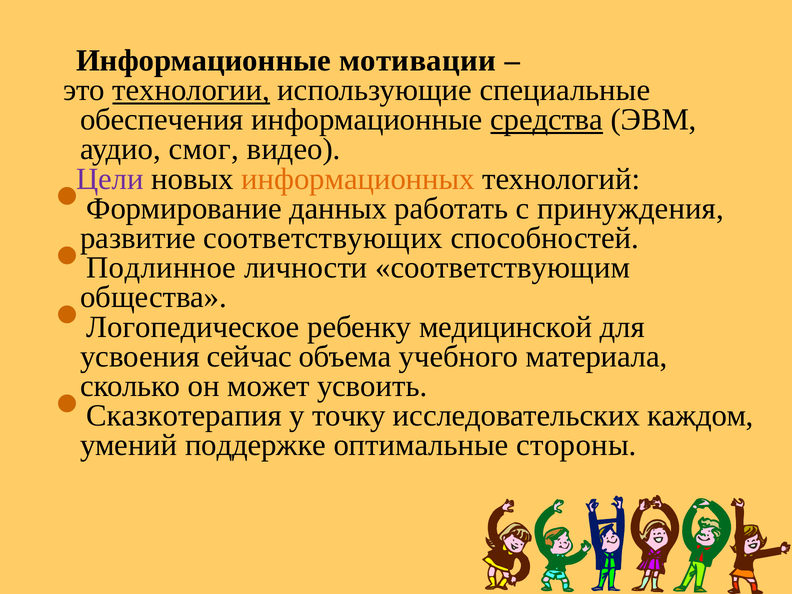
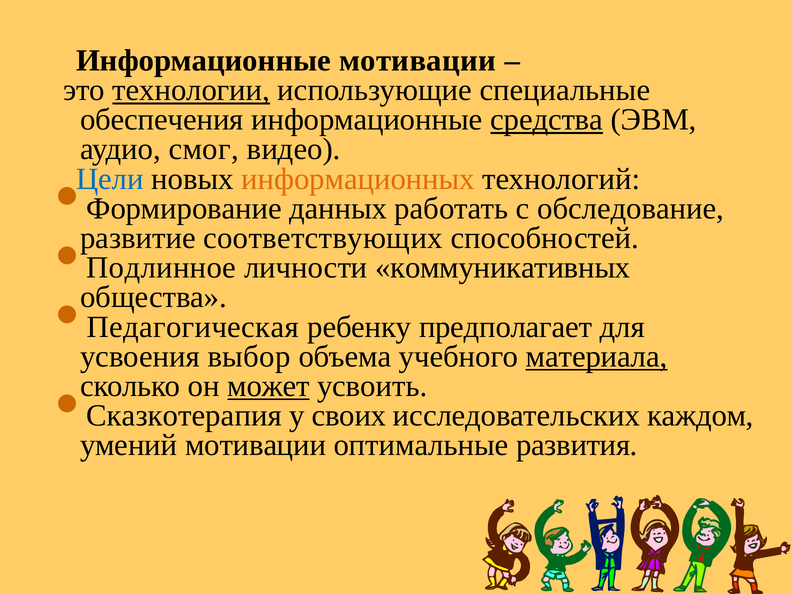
Цели colour: purple -> blue (110, 179)
принуждения: принуждения -> обследование (631, 208)
соответствующим: соответствующим -> коммуникативных (503, 268)
Логопедическое: Логопедическое -> Педагогическая (193, 327)
медицинской: медицинской -> предполагает (506, 327)
сейчас: сейчас -> выбор (249, 356)
материала underline: none -> present (597, 356)
может underline: none -> present (268, 386)
точку: точку -> своих (349, 416)
умений поддержке: поддержке -> мотивации (256, 445)
стороны: стороны -> развития (577, 445)
